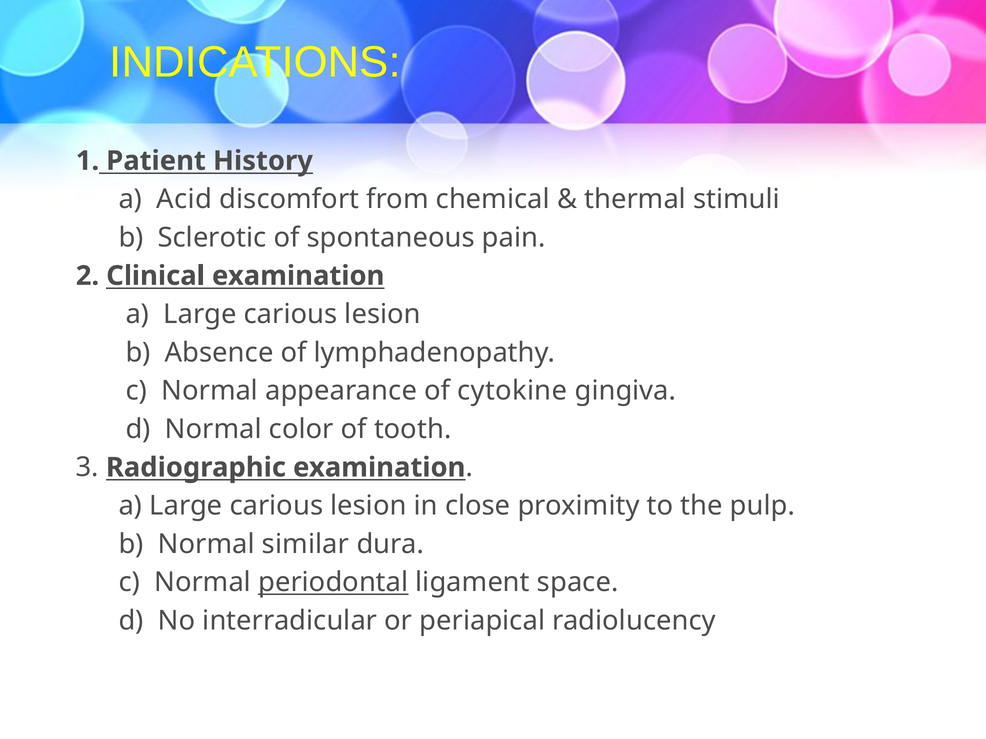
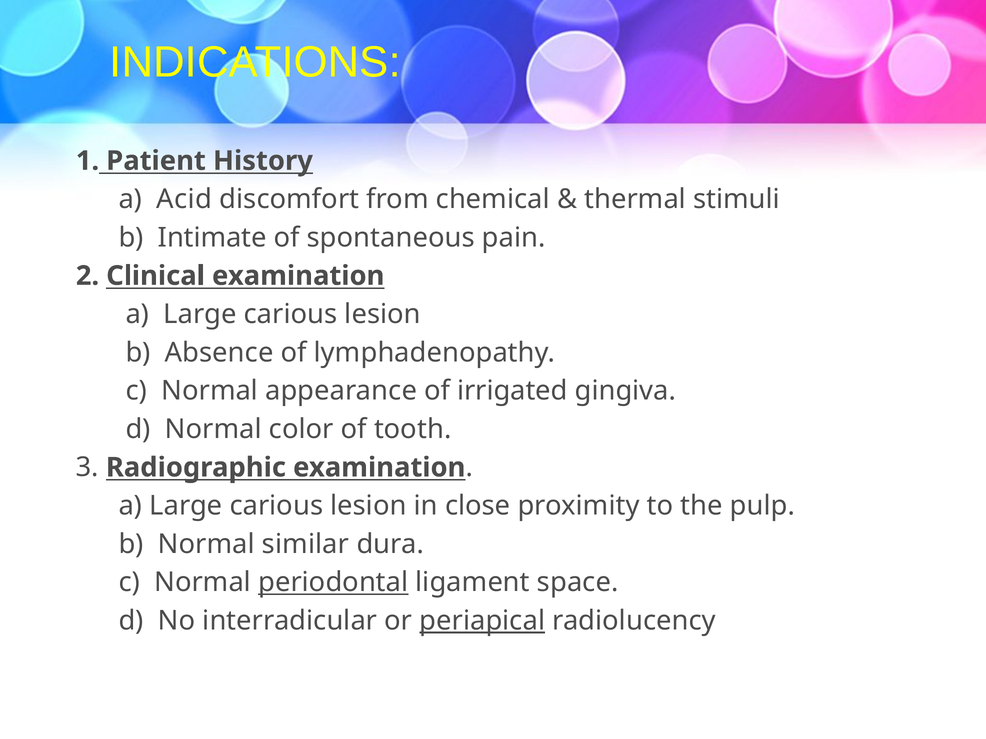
Sclerotic: Sclerotic -> Intimate (212, 238)
cytokine: cytokine -> irrigated (512, 391)
periapical underline: none -> present (482, 621)
